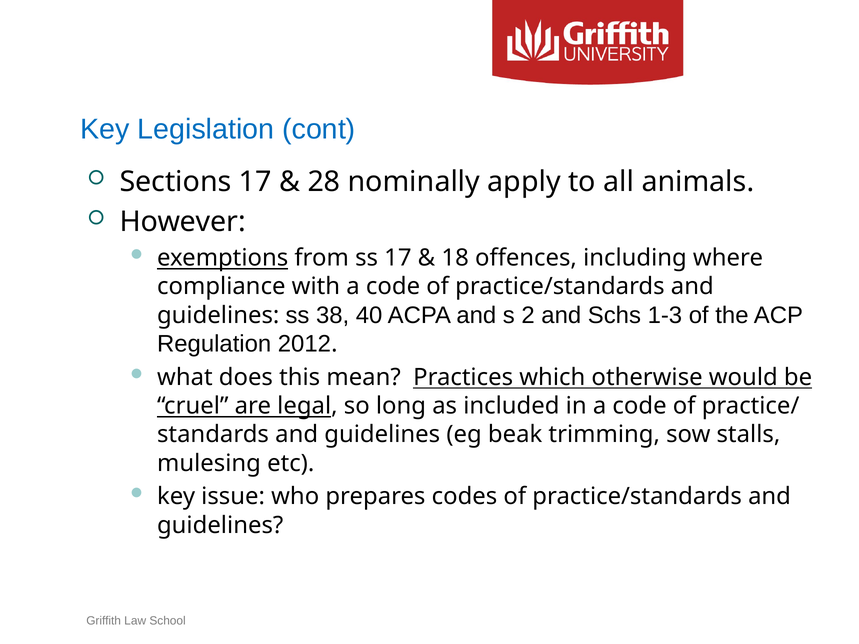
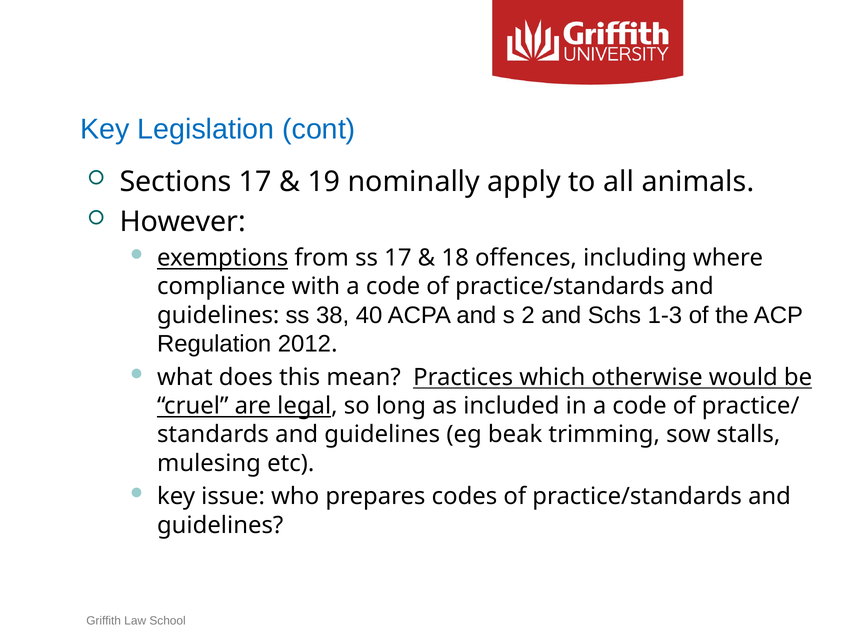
28: 28 -> 19 (324, 182)
